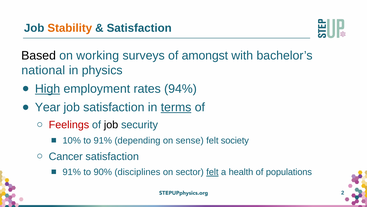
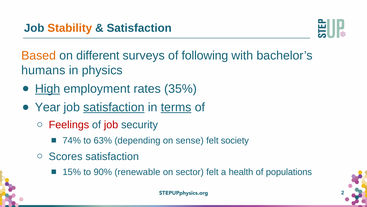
Based colour: black -> orange (39, 55)
working: working -> different (98, 55)
amongst: amongst -> following (205, 55)
national: national -> humans (43, 70)
94%: 94% -> 35% (180, 89)
satisfaction underline: none -> present (114, 107)
job colour: black -> red (111, 125)
10%: 10% -> 74% (72, 140)
to 91%: 91% -> 63% (103, 140)
Cancer: Cancer -> Scores (66, 156)
91%: 91% -> 15% (72, 172)
disciplines: disciplines -> renewable (137, 172)
felt underline: present -> none (212, 172)
